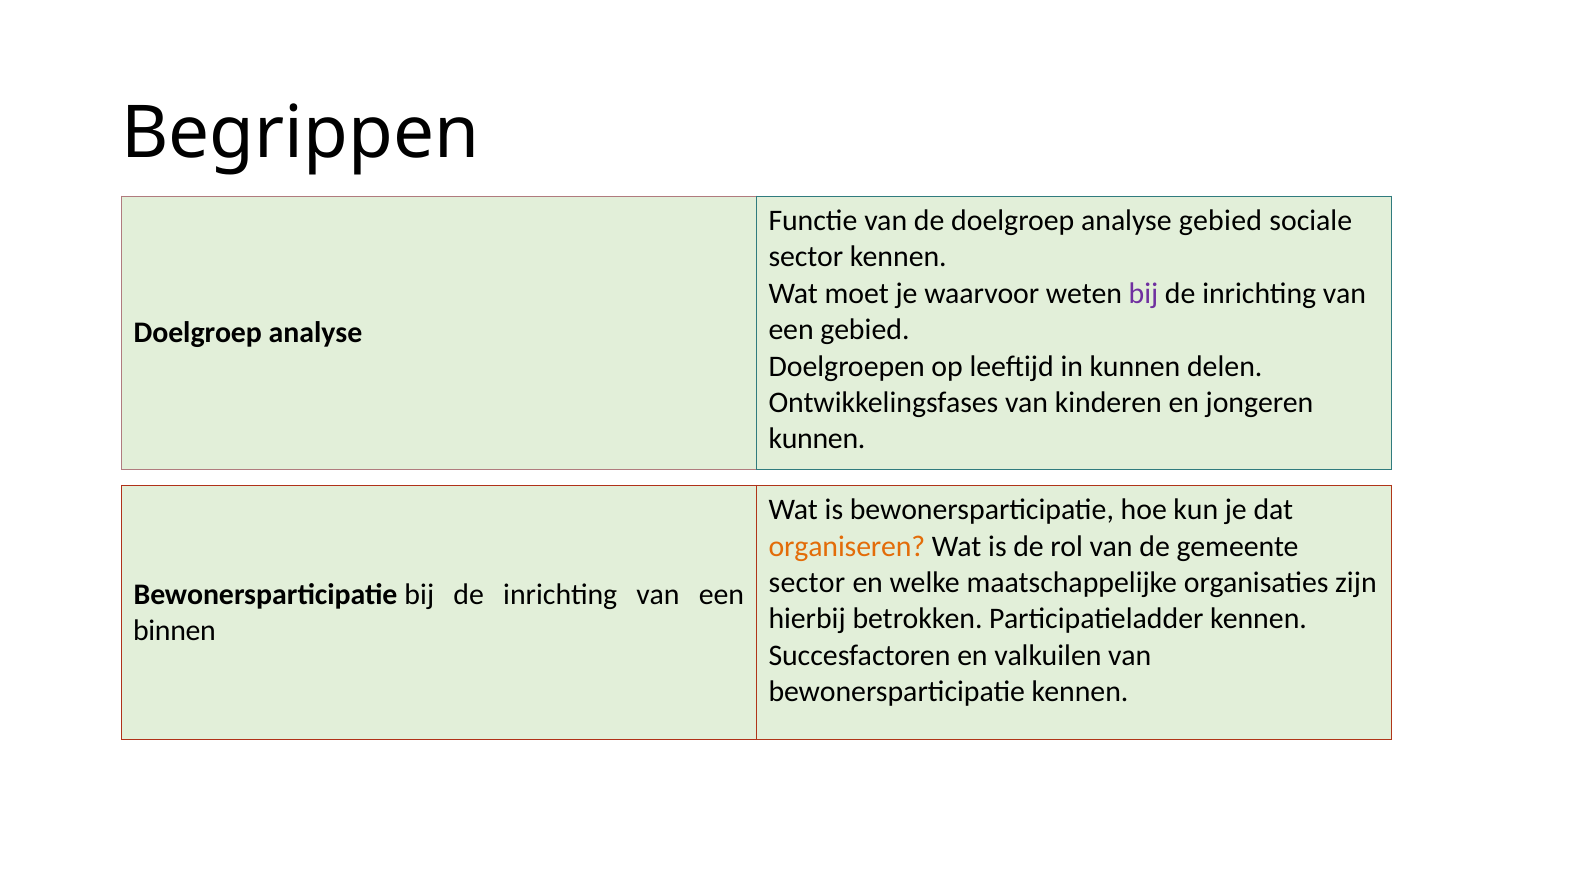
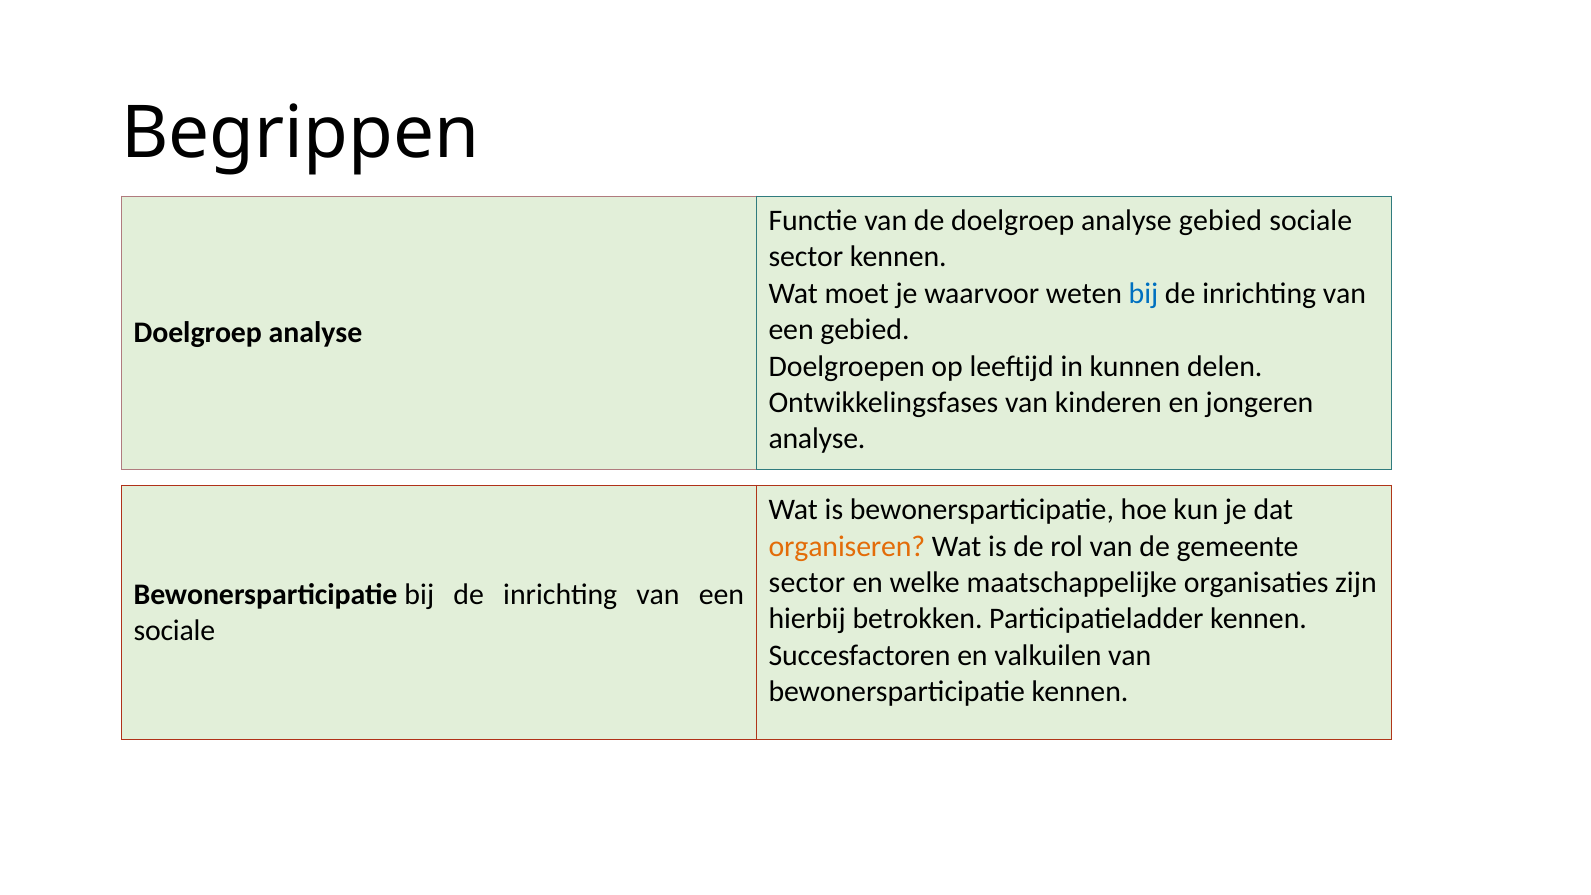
bij colour: purple -> blue (1143, 293)
kunnen: kunnen -> analyse (817, 439)
binnen: binnen -> sociale (174, 631)
